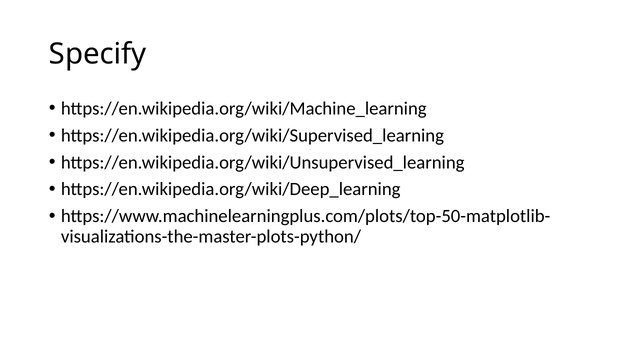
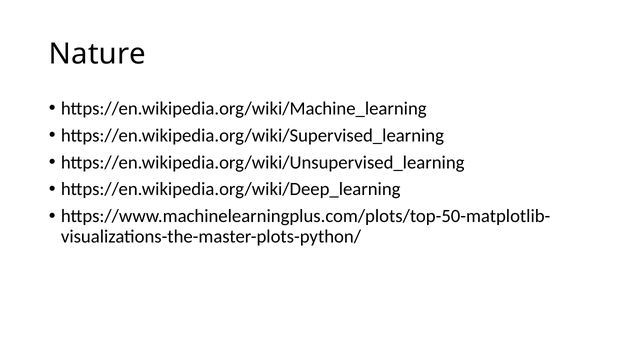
Specify: Specify -> Nature (97, 54)
